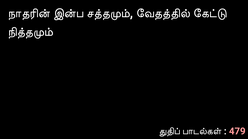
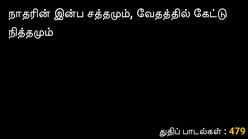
479 colour: pink -> yellow (237, 132)
